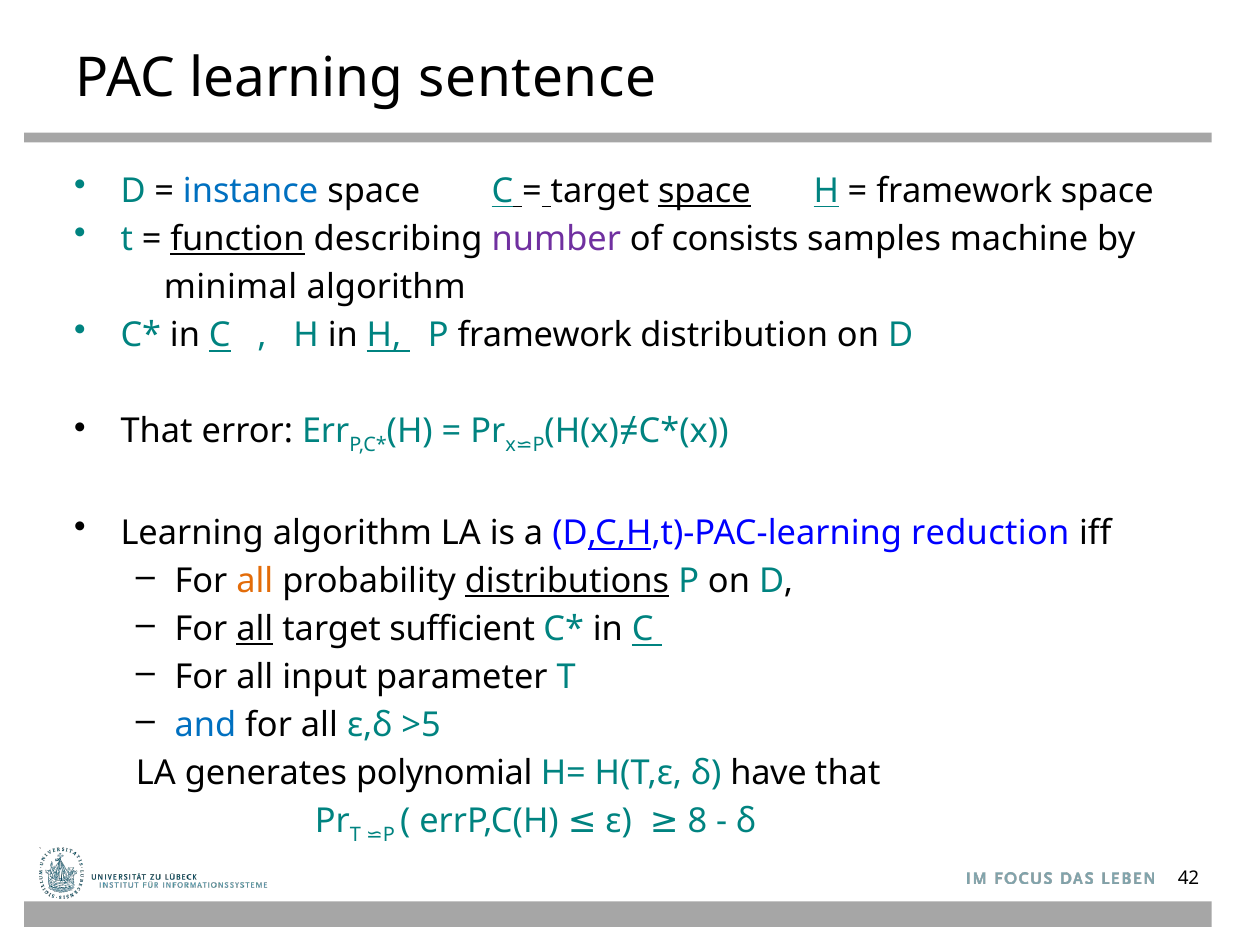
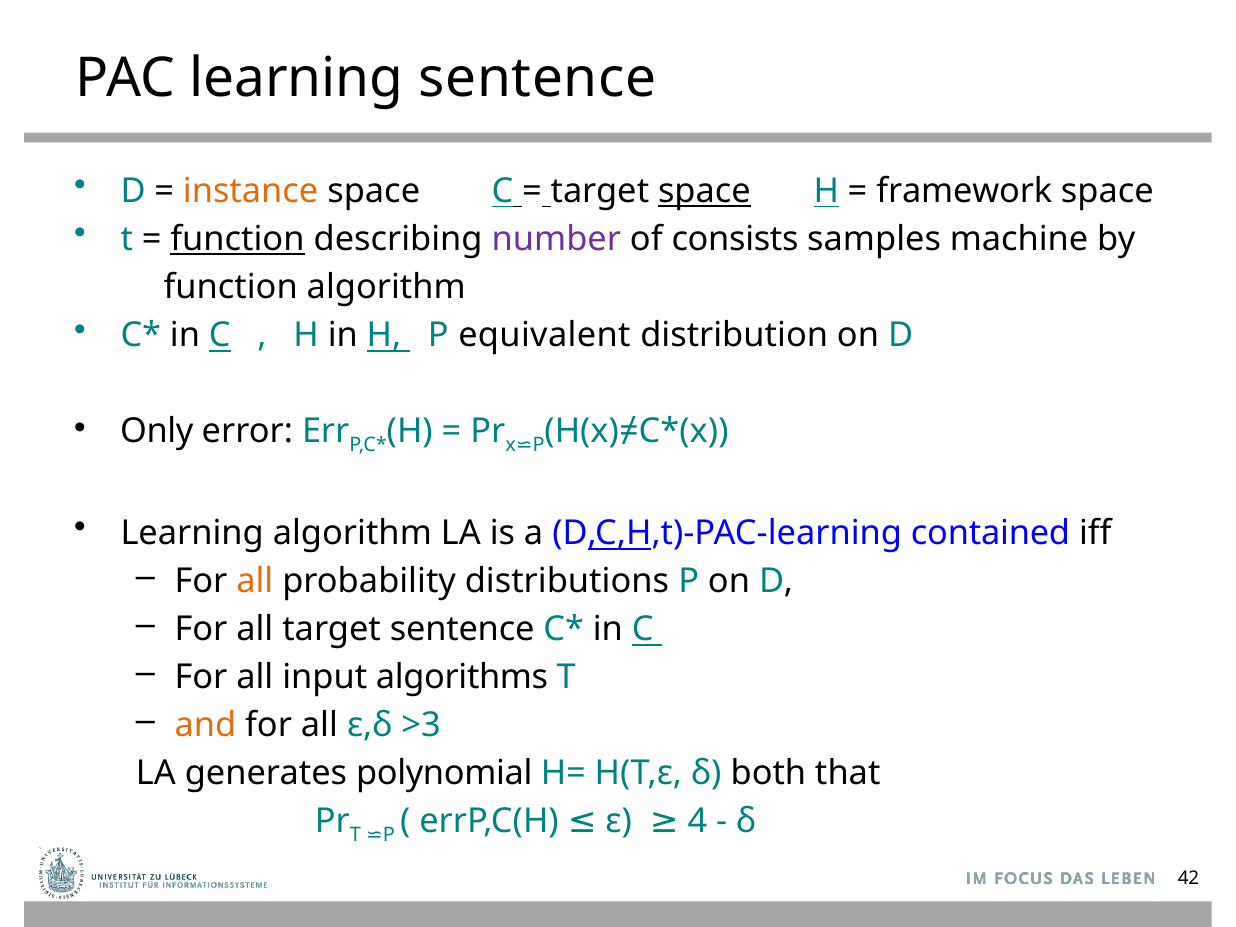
instance colour: blue -> orange (251, 191)
minimal: minimal -> function (231, 287)
P framework: framework -> equivalent (544, 335)
That: That -> Only (157, 431)
reduction: reduction -> contained (991, 533)
distributions underline: present -> none (567, 581)
all underline: present -> none (255, 629)
target sufficient: sufficient -> sentence (462, 629)
parameter: parameter -> algorithms (462, 677)
and colour: blue -> orange (205, 725)
>5: >5 -> >3 (421, 725)
have: have -> both (768, 774)
8: 8 -> 4 (697, 822)
